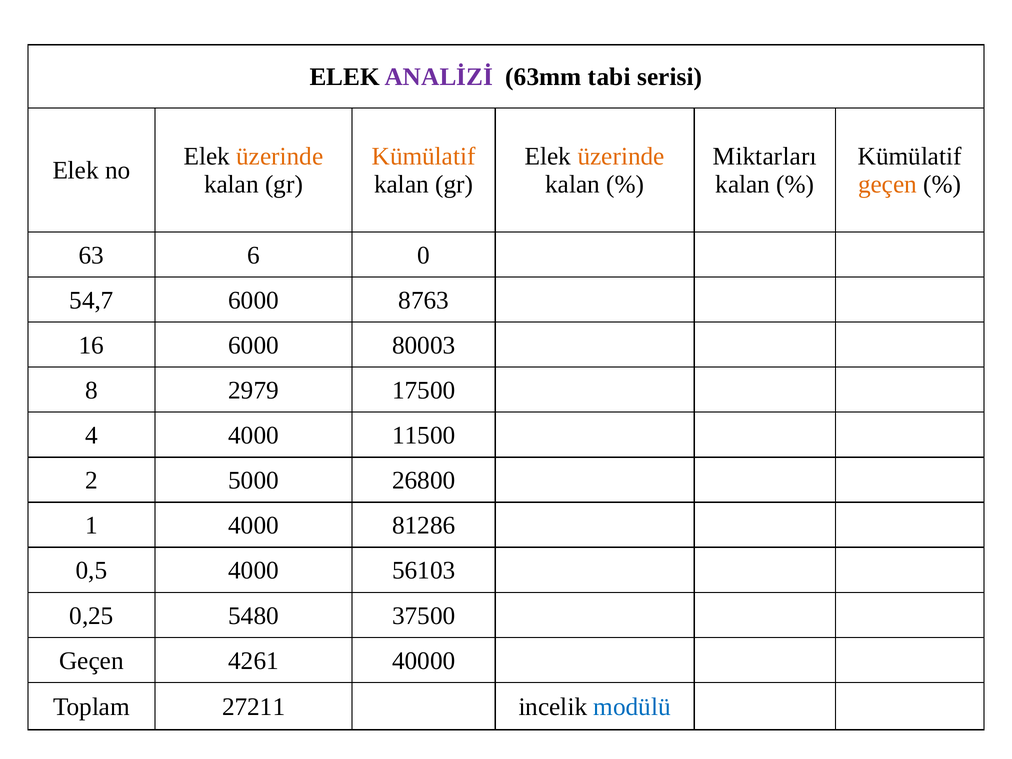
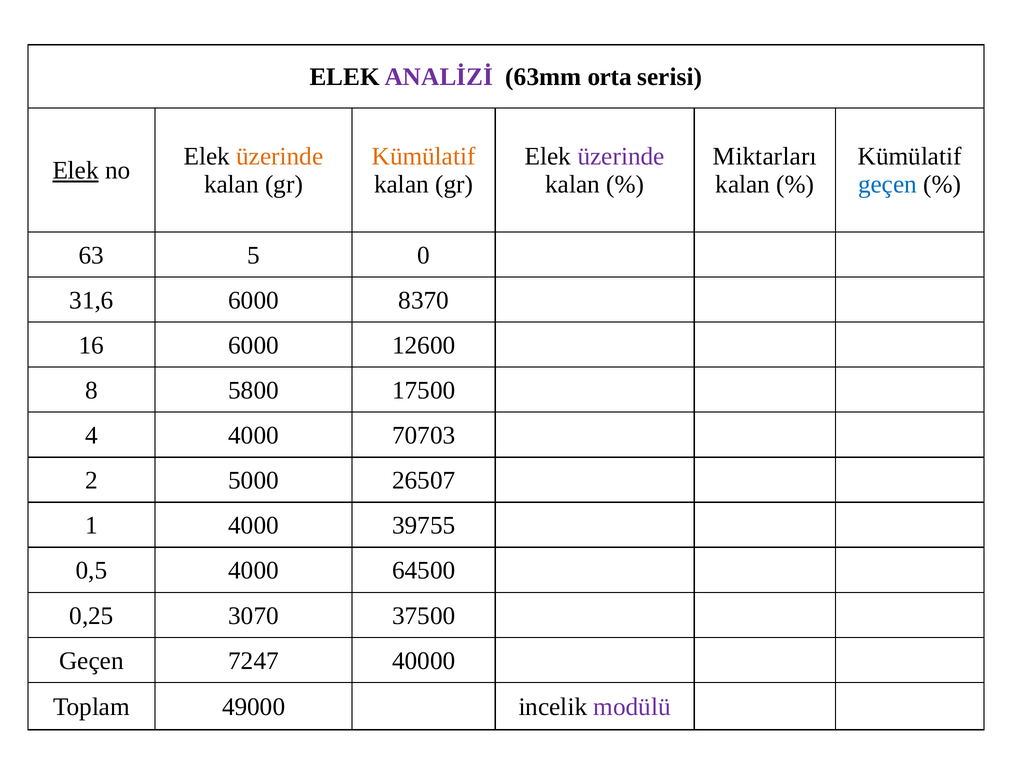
tabi: tabi -> orta (610, 77)
üzerinde colour: orange -> purple (621, 157)
Elek underline: none -> present (76, 171)
geçen colour: orange -> blue (888, 185)
6: 6 -> 5 (254, 255)
54,7: 54,7 -> 31,6 (92, 300)
8763: 8763 -> 8370 (424, 300)
80003: 80003 -> 12600 (424, 345)
2979: 2979 -> 5800 (254, 390)
11500: 11500 -> 70703 (424, 435)
26800: 26800 -> 26507 (424, 480)
81286: 81286 -> 39755 (424, 526)
56103: 56103 -> 64500 (424, 571)
5480: 5480 -> 3070 (254, 616)
4261: 4261 -> 7247 (254, 661)
27211: 27211 -> 49000 (254, 707)
modülü colour: blue -> purple (632, 707)
